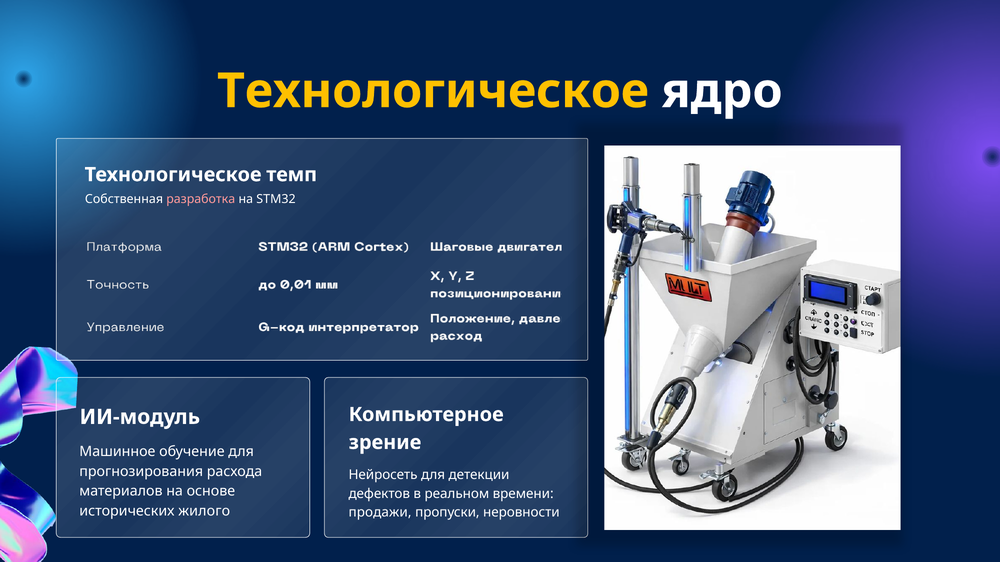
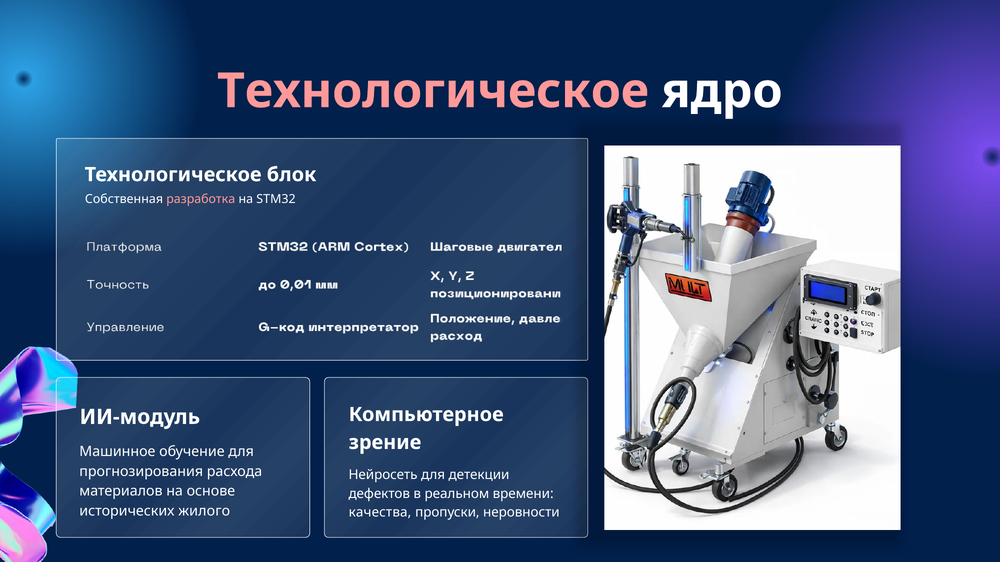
Технологическое colour: yellow -> pink (433, 91)
темп: темп -> блок (292, 175)
продажи: продажи -> качества (380, 513)
